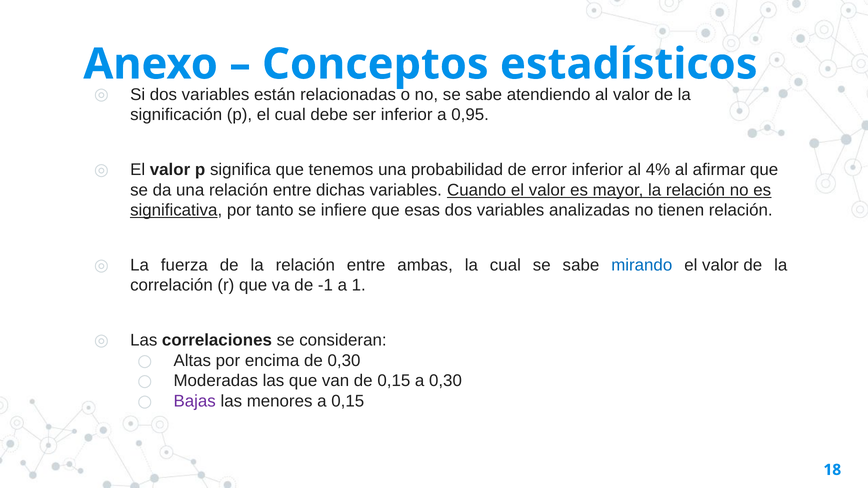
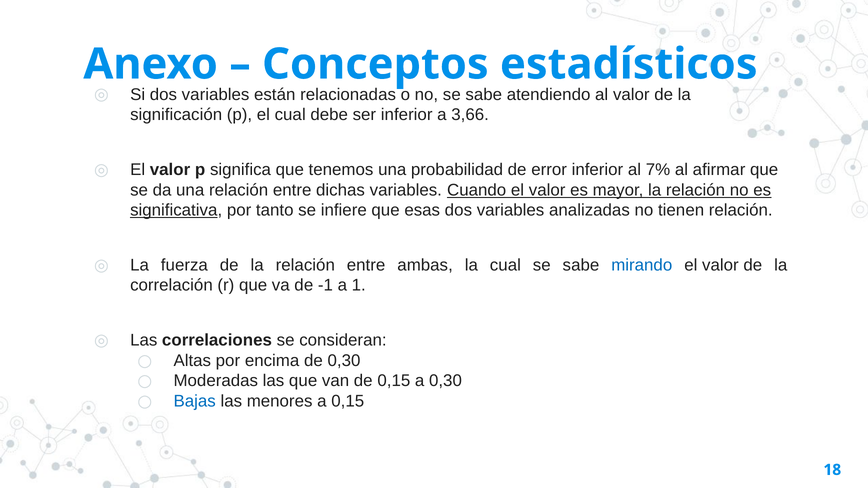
0,95: 0,95 -> 3,66 (470, 115)
4%: 4% -> 7% (658, 170)
Bajas colour: purple -> blue (195, 401)
